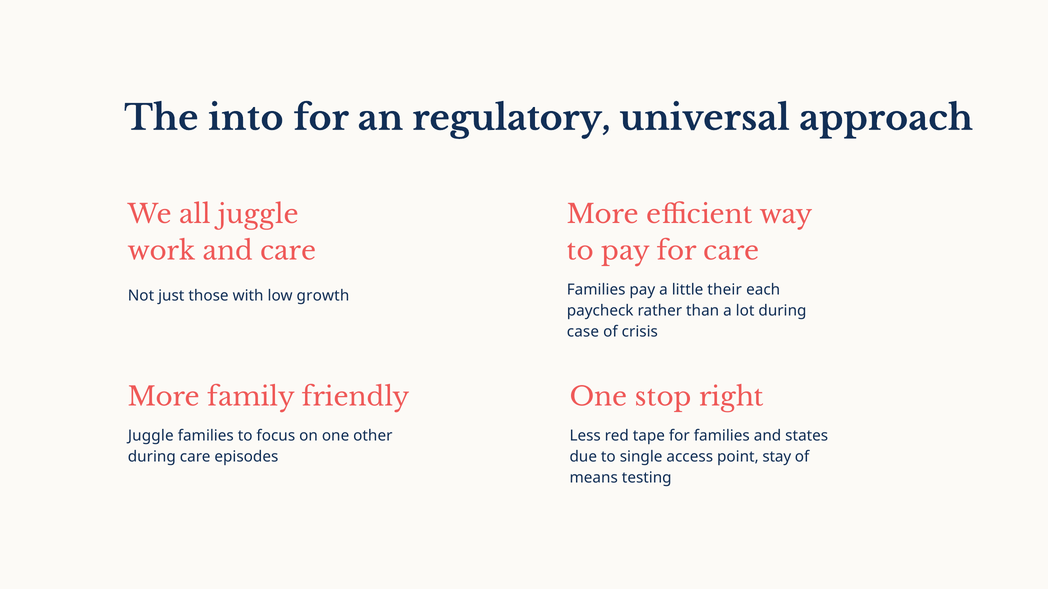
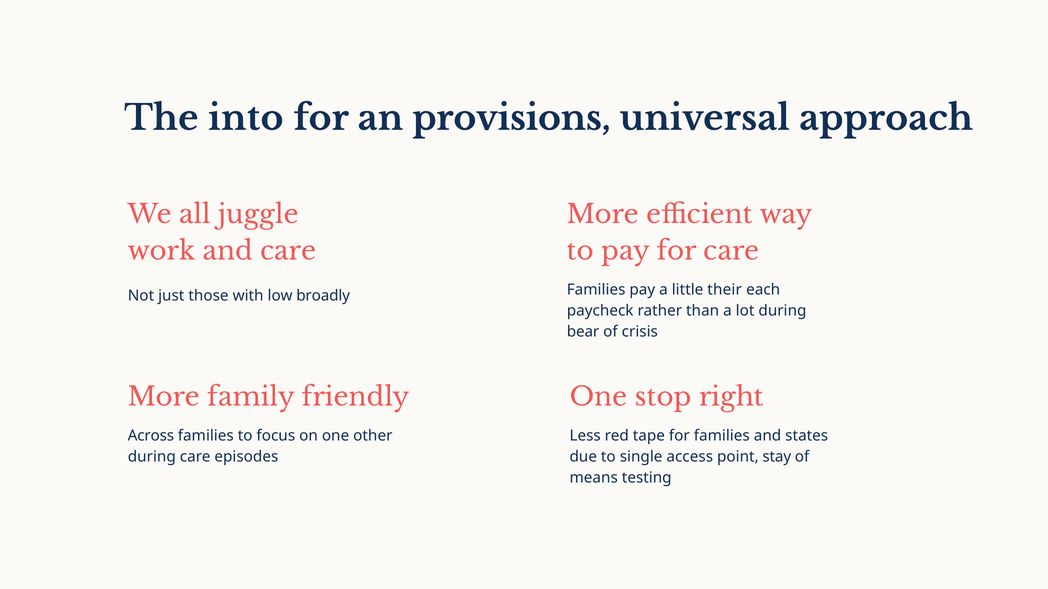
regulatory: regulatory -> provisions (512, 118)
growth: growth -> broadly (323, 296)
case: case -> bear (583, 332)
Juggle: Juggle -> Across (151, 436)
